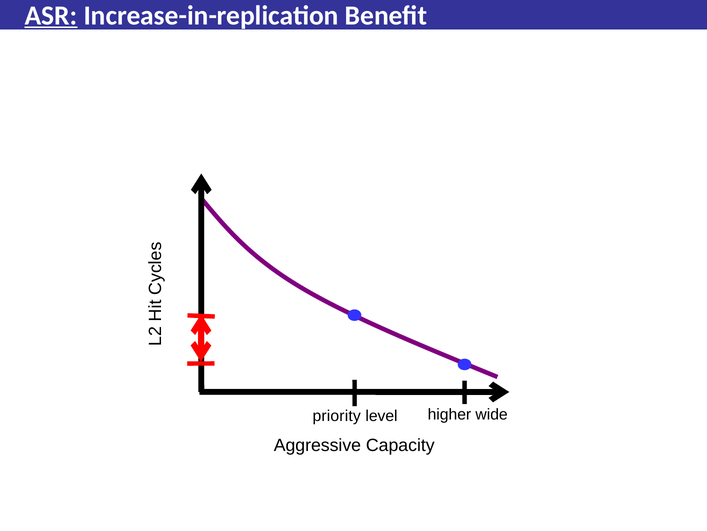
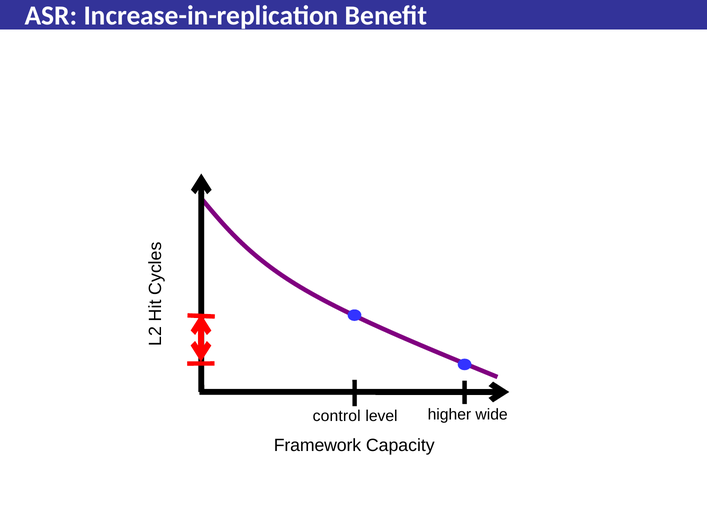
ASR underline: present -> none (51, 15)
priority: priority -> control (337, 415)
Aggressive: Aggressive -> Framework (317, 445)
